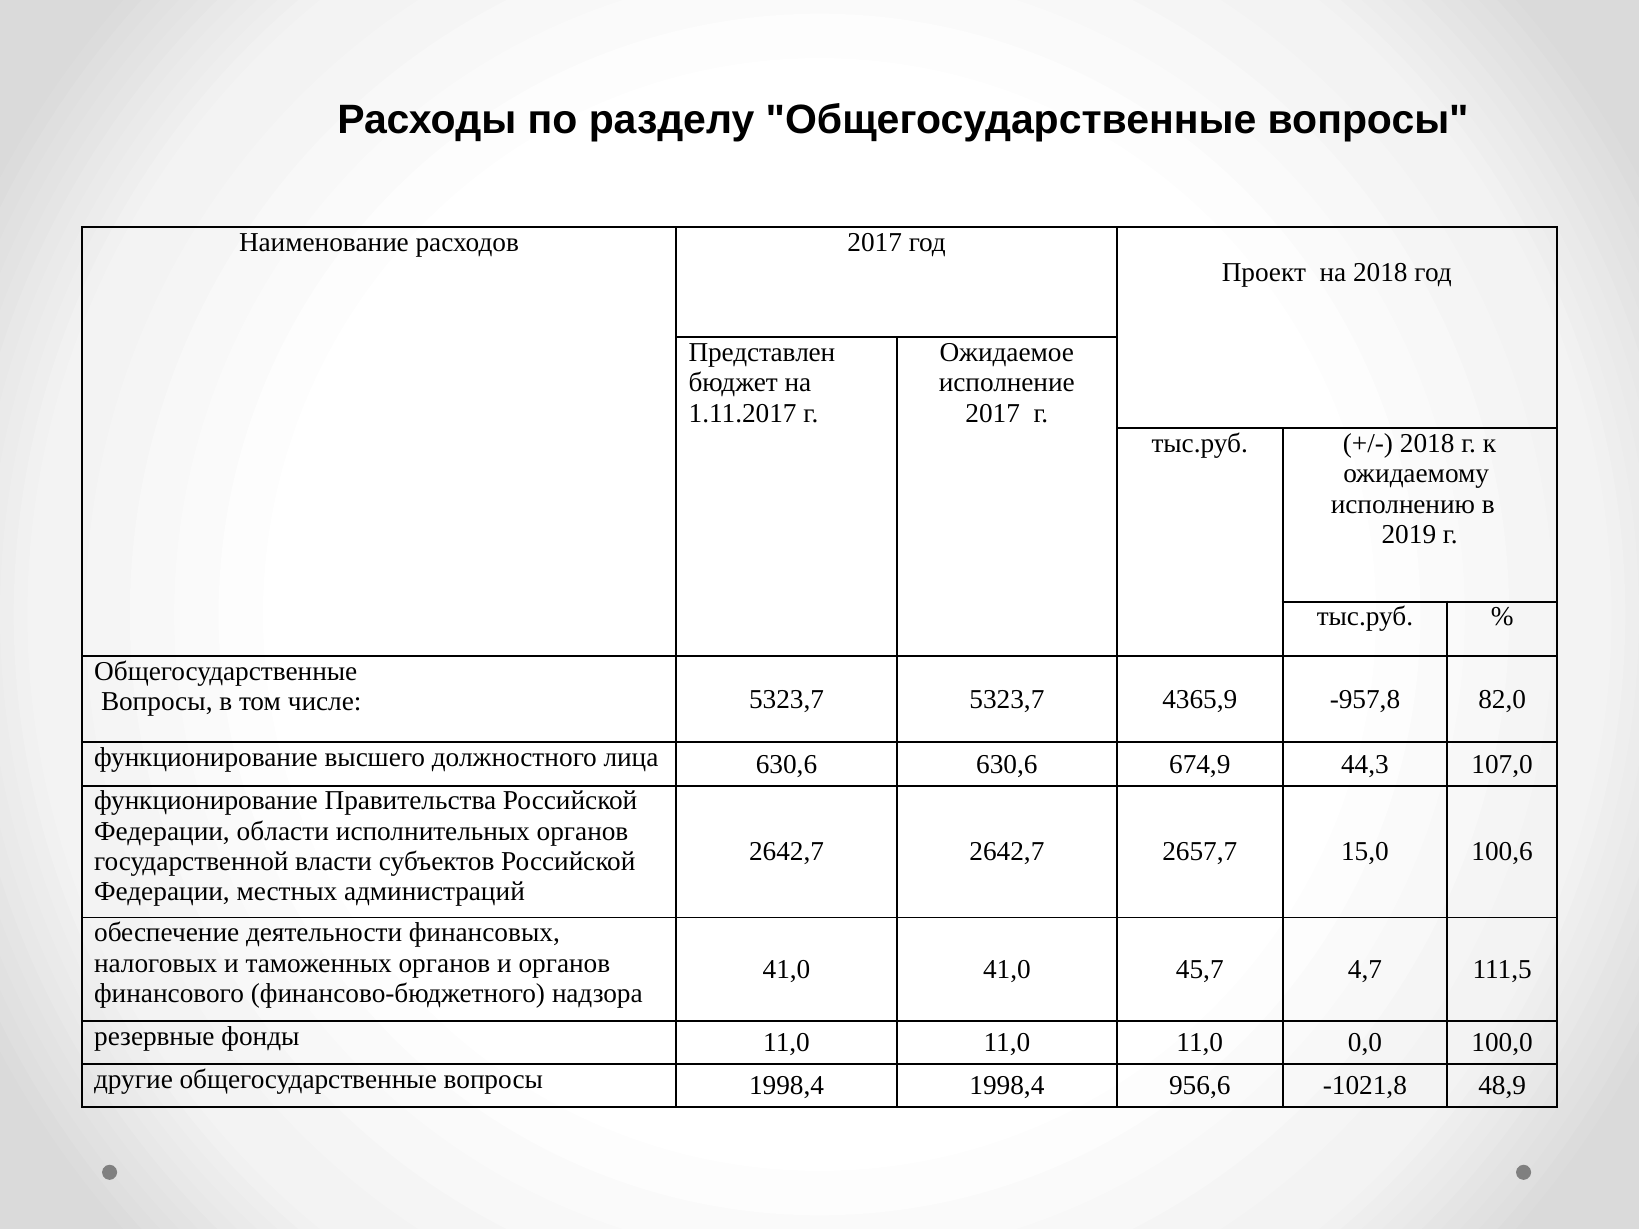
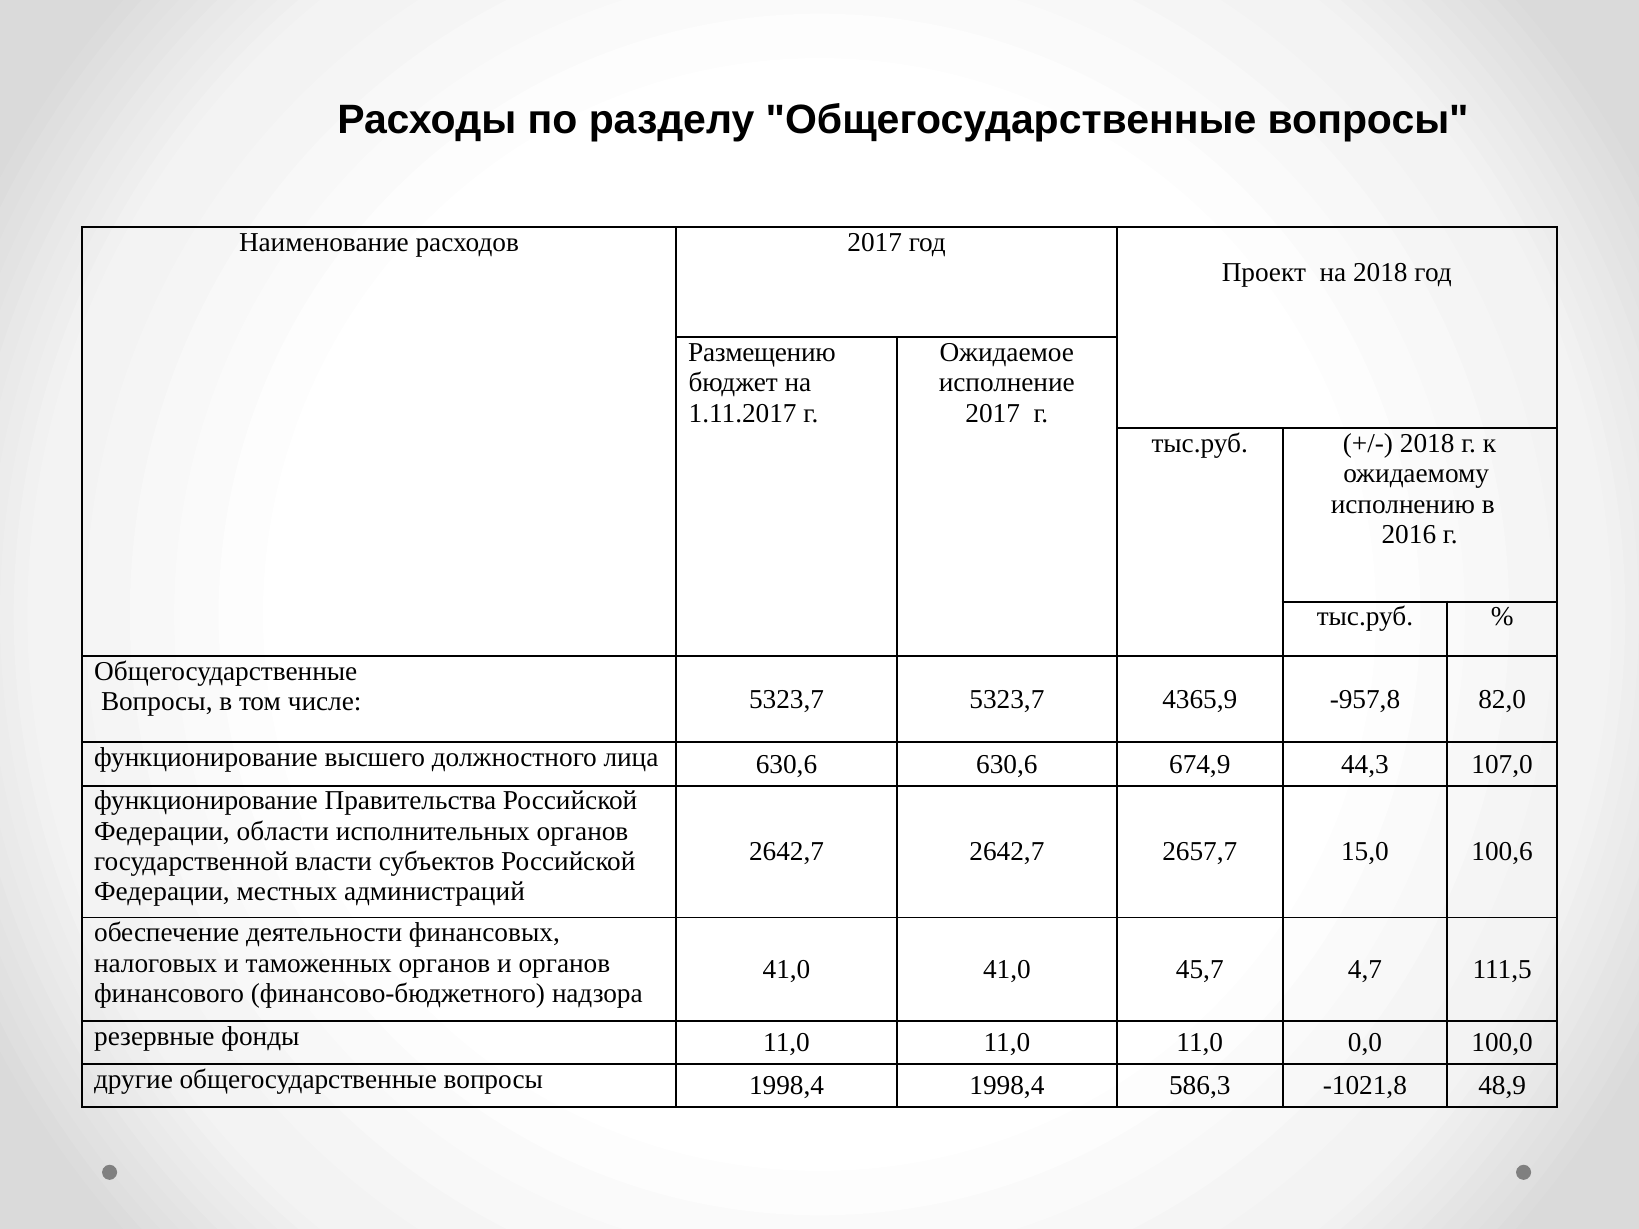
Представлен: Представлен -> Размещению (762, 353)
2019: 2019 -> 2016 (1409, 535)
956,6: 956,6 -> 586,3 (1200, 1086)
